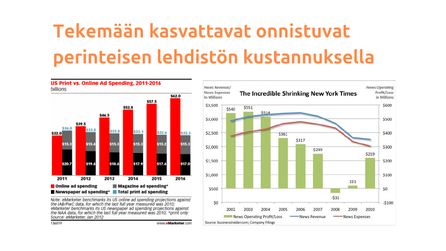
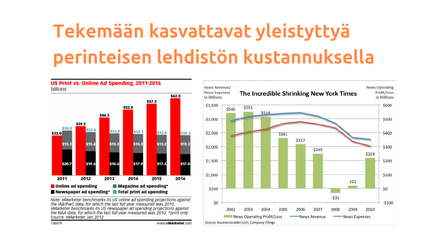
onnistuvat: onnistuvat -> yleistyttyä (303, 31)
